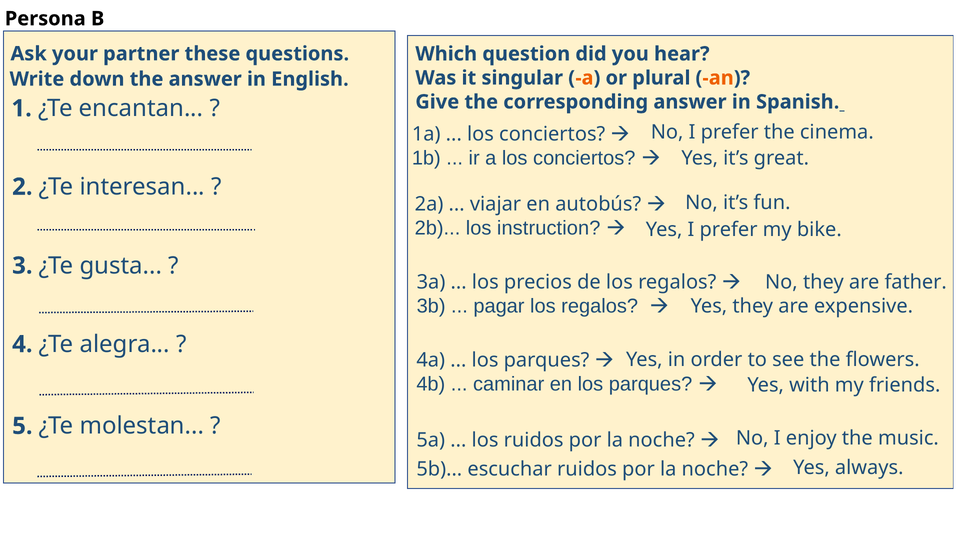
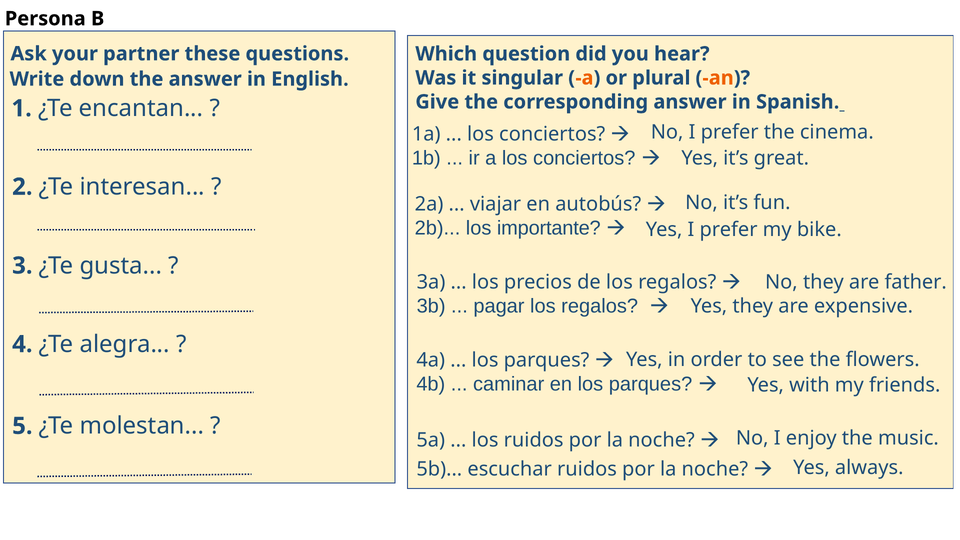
instruction: instruction -> importante (549, 228)
